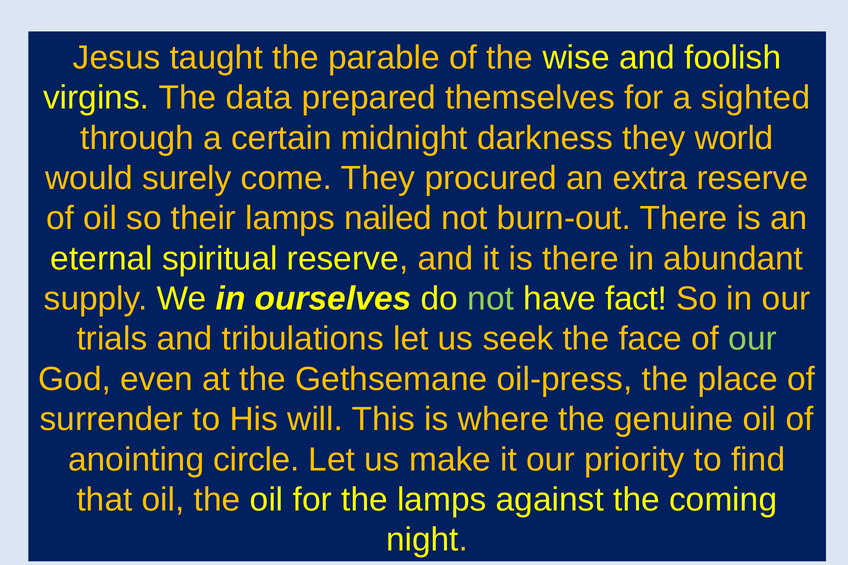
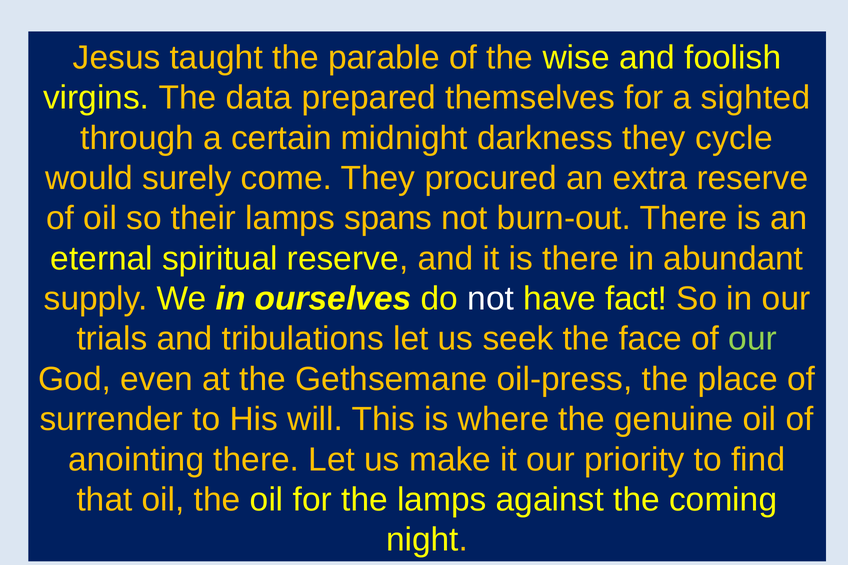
world: world -> cycle (734, 138)
nailed: nailed -> spans (388, 218)
not colour: light green -> white (491, 299)
anointing circle: circle -> there (256, 460)
